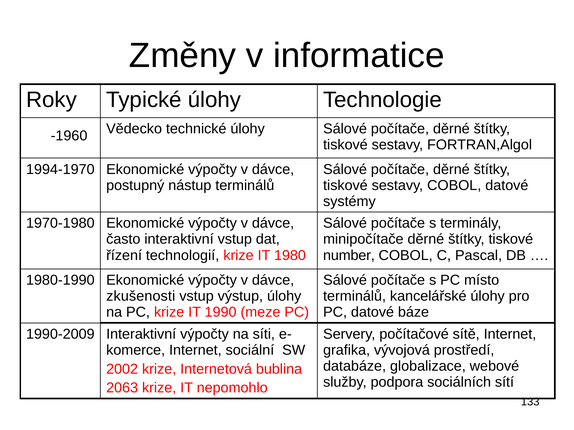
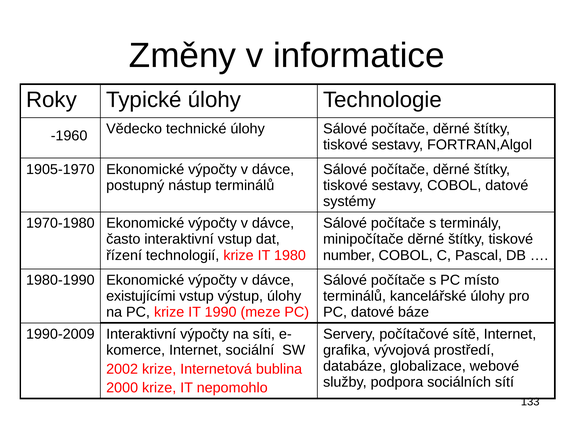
1994-1970: 1994-1970 -> 1905-1970 (60, 169)
zkušenosti: zkušenosti -> existujícími (141, 297)
2063: 2063 -> 2000 (122, 388)
